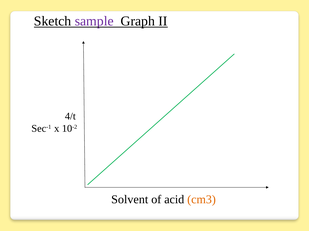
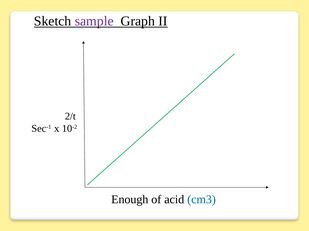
4/t: 4/t -> 2/t (70, 117)
Solvent: Solvent -> Enough (130, 200)
cm3 colour: orange -> blue (202, 200)
